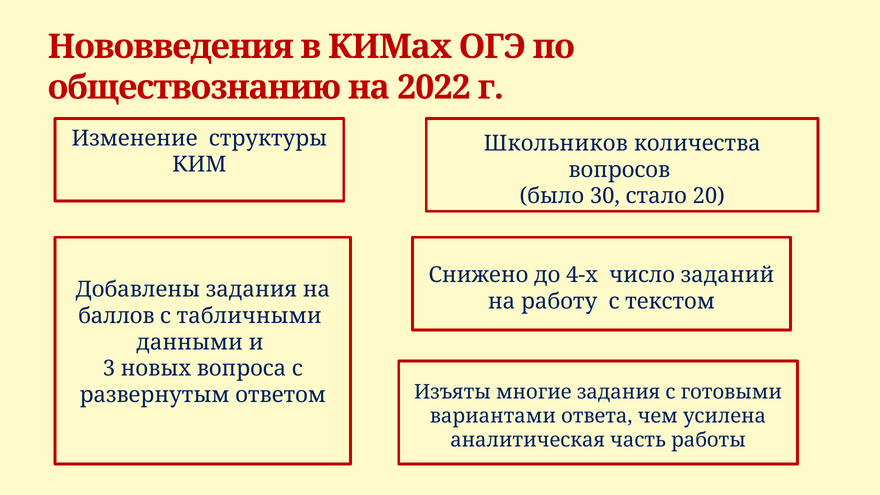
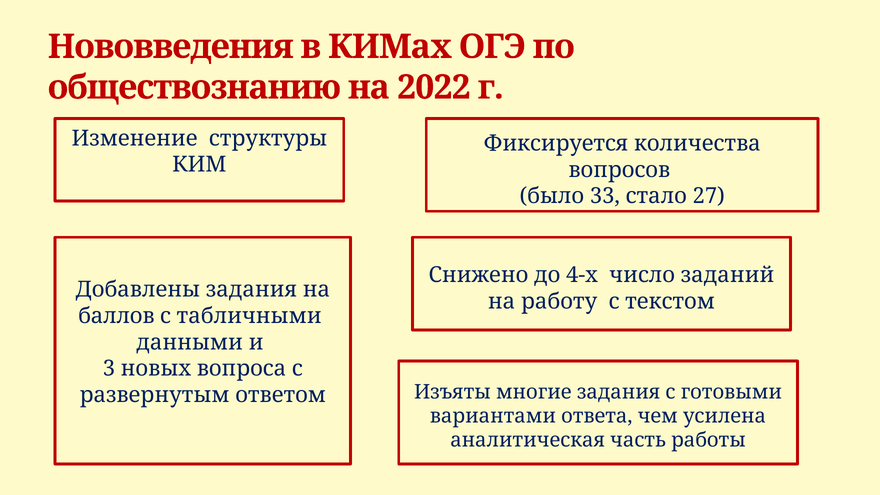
Школьников: Школьников -> Фиксируется (556, 143)
30: 30 -> 33 (605, 196)
20: 20 -> 27 (709, 196)
